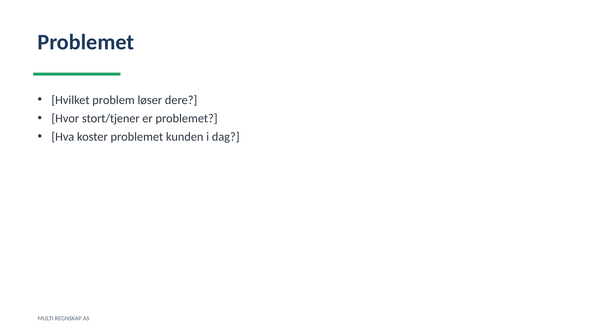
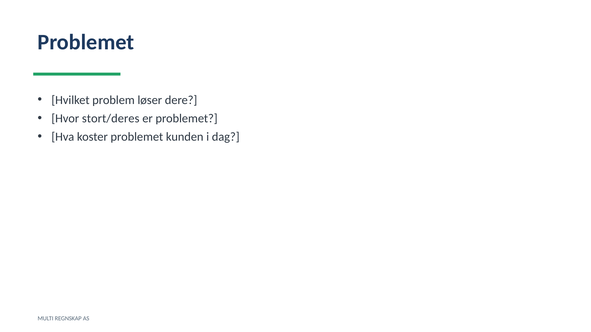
stort/tjener: stort/tjener -> stort/deres (111, 119)
